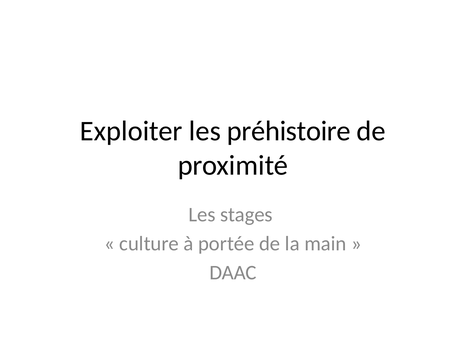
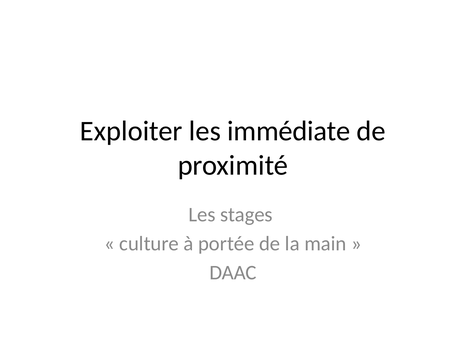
préhistoire: préhistoire -> immédiate (289, 131)
